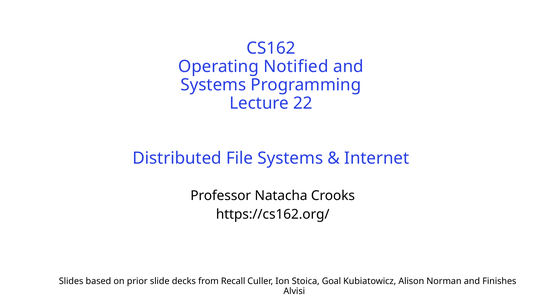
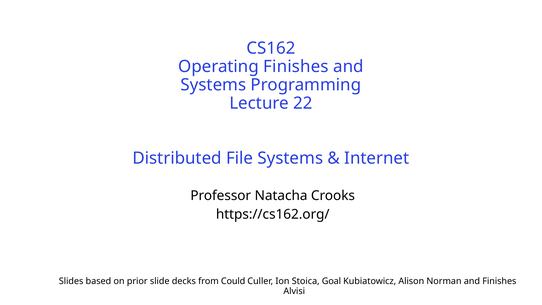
Operating Notified: Notified -> Finishes (296, 67)
Recall: Recall -> Could (233, 281)
